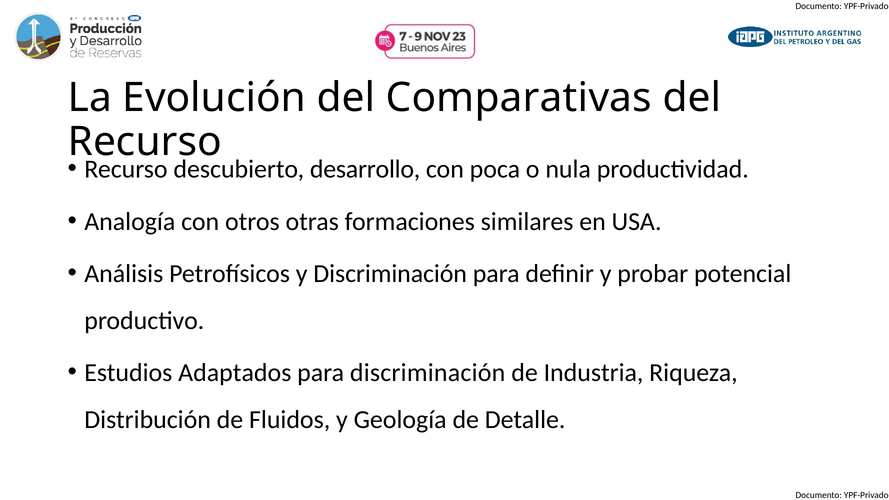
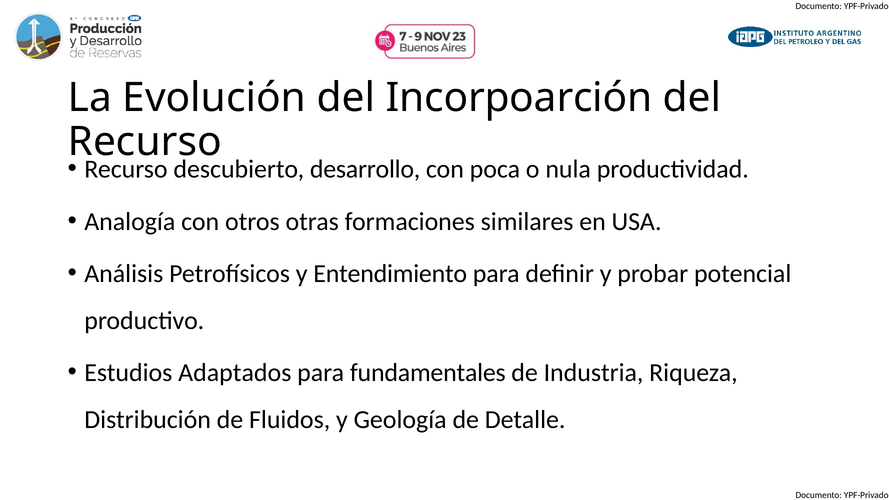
Comparativas: Comparativas -> Incorpoarción (519, 98)
y Discriminación: Discriminación -> Entendimiento (390, 274)
para discriminación: discriminación -> fundamentales (428, 373)
